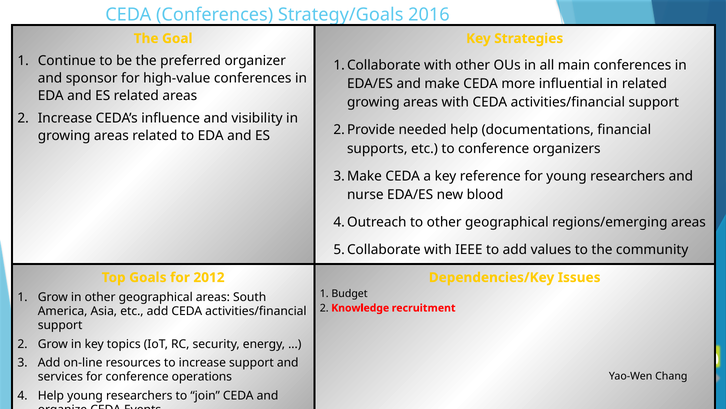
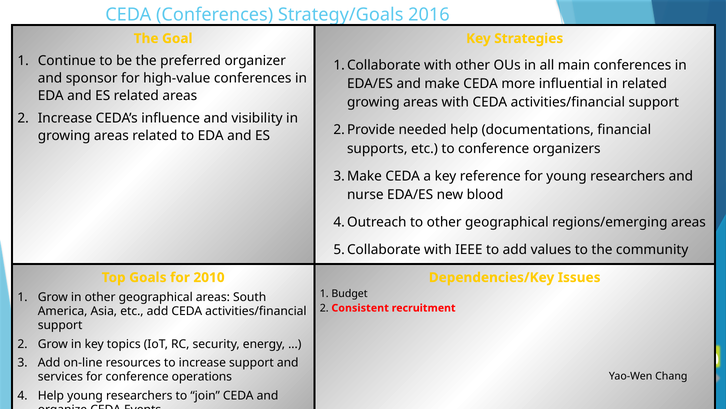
2012: 2012 -> 2010 (209, 277)
Knowledge: Knowledge -> Consistent (360, 308)
